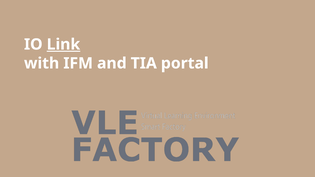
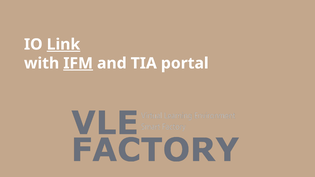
IFM underline: none -> present (78, 63)
